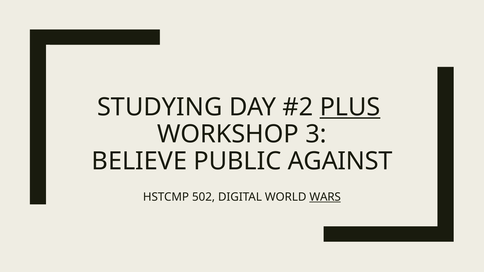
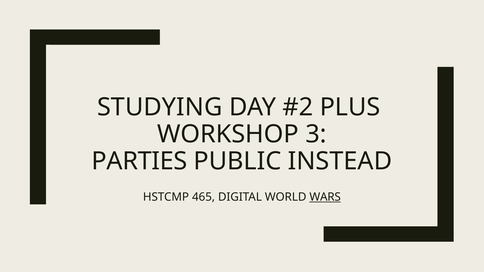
PLUS underline: present -> none (350, 107)
BELIEVE: BELIEVE -> PARTIES (139, 161)
AGAINST: AGAINST -> INSTEAD (340, 161)
502: 502 -> 465 (204, 197)
